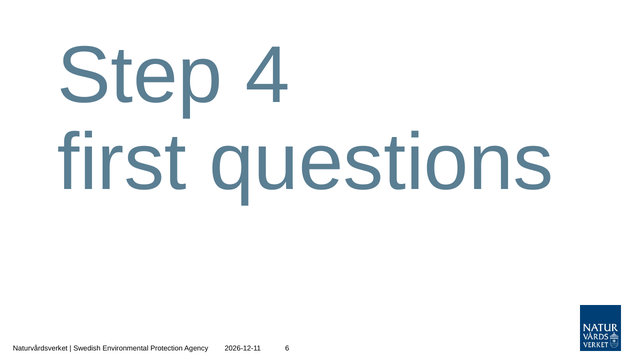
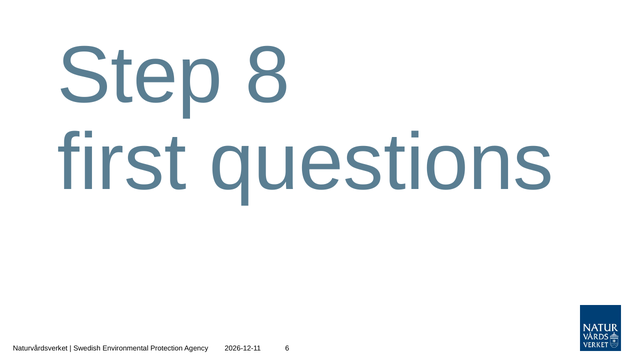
4: 4 -> 8 (267, 76)
